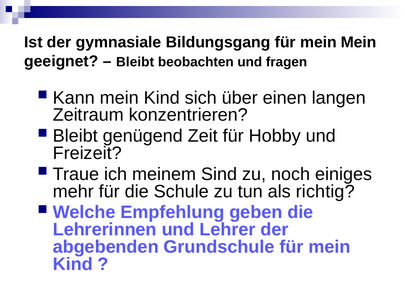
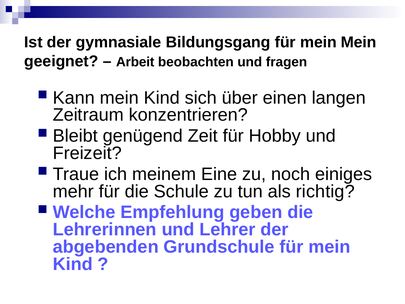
Bleibt: Bleibt -> Arbeit (135, 62)
Sind: Sind -> Eine (219, 174)
